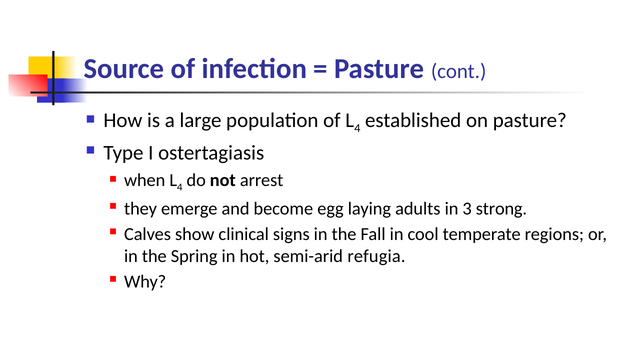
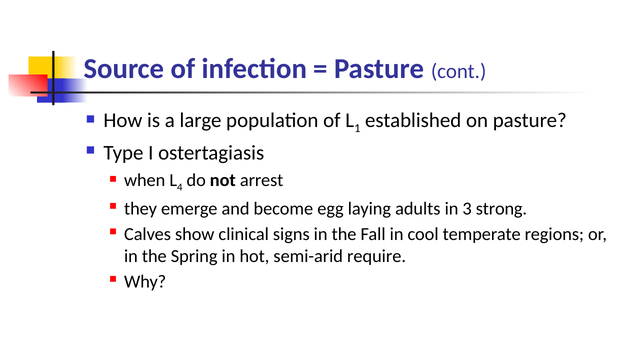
4: 4 -> 1 (357, 128)
refugia: refugia -> require (377, 256)
